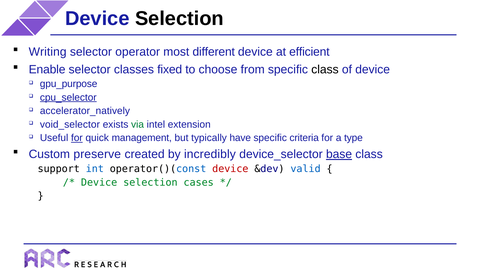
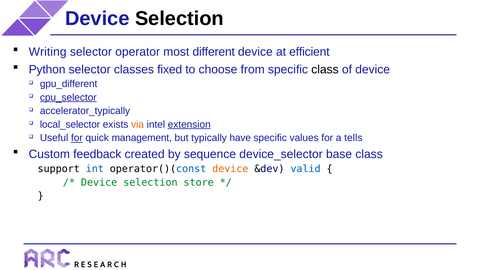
Enable: Enable -> Python (47, 69)
gpu_purpose: gpu_purpose -> gpu_different (69, 84)
accelerator_natively: accelerator_natively -> accelerator_typically (85, 111)
void_selector: void_selector -> local_selector (70, 124)
via colour: green -> orange (138, 124)
extension underline: none -> present (189, 124)
criteria: criteria -> values (304, 138)
type: type -> tells (353, 138)
preserve: preserve -> feedback (97, 154)
incredibly: incredibly -> sequence (210, 154)
base underline: present -> none (339, 154)
device colour: red -> orange (230, 169)
cases: cases -> store (199, 182)
